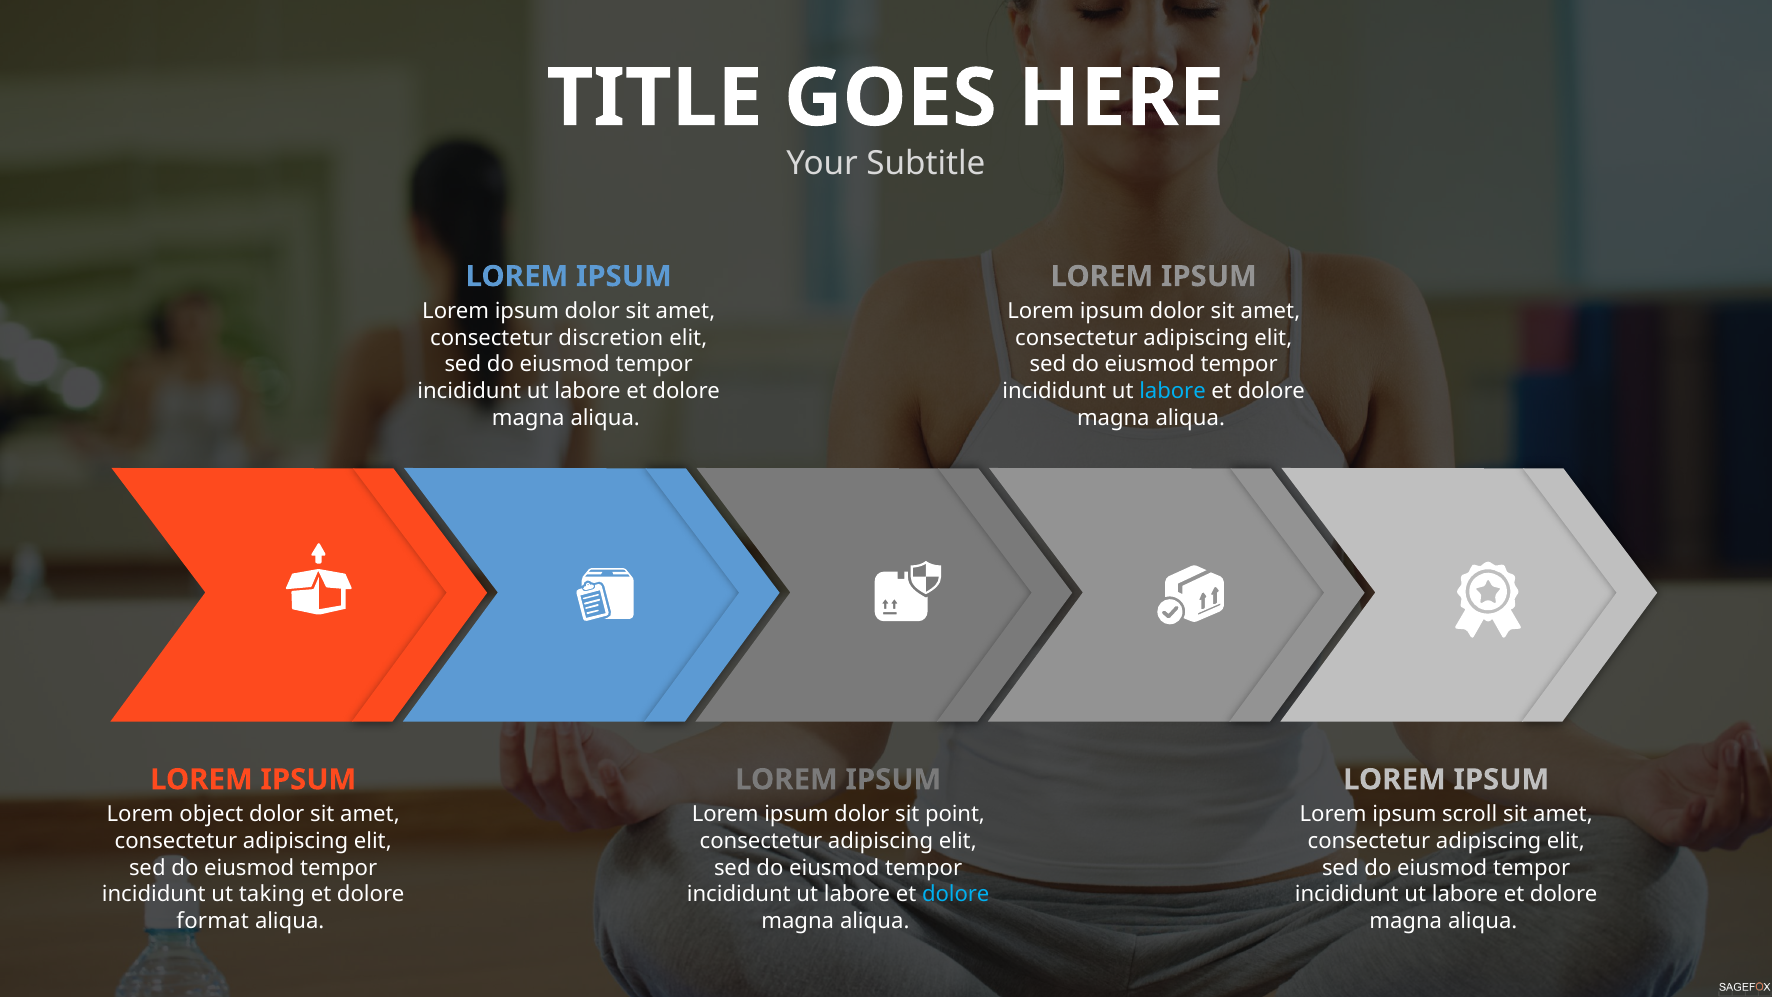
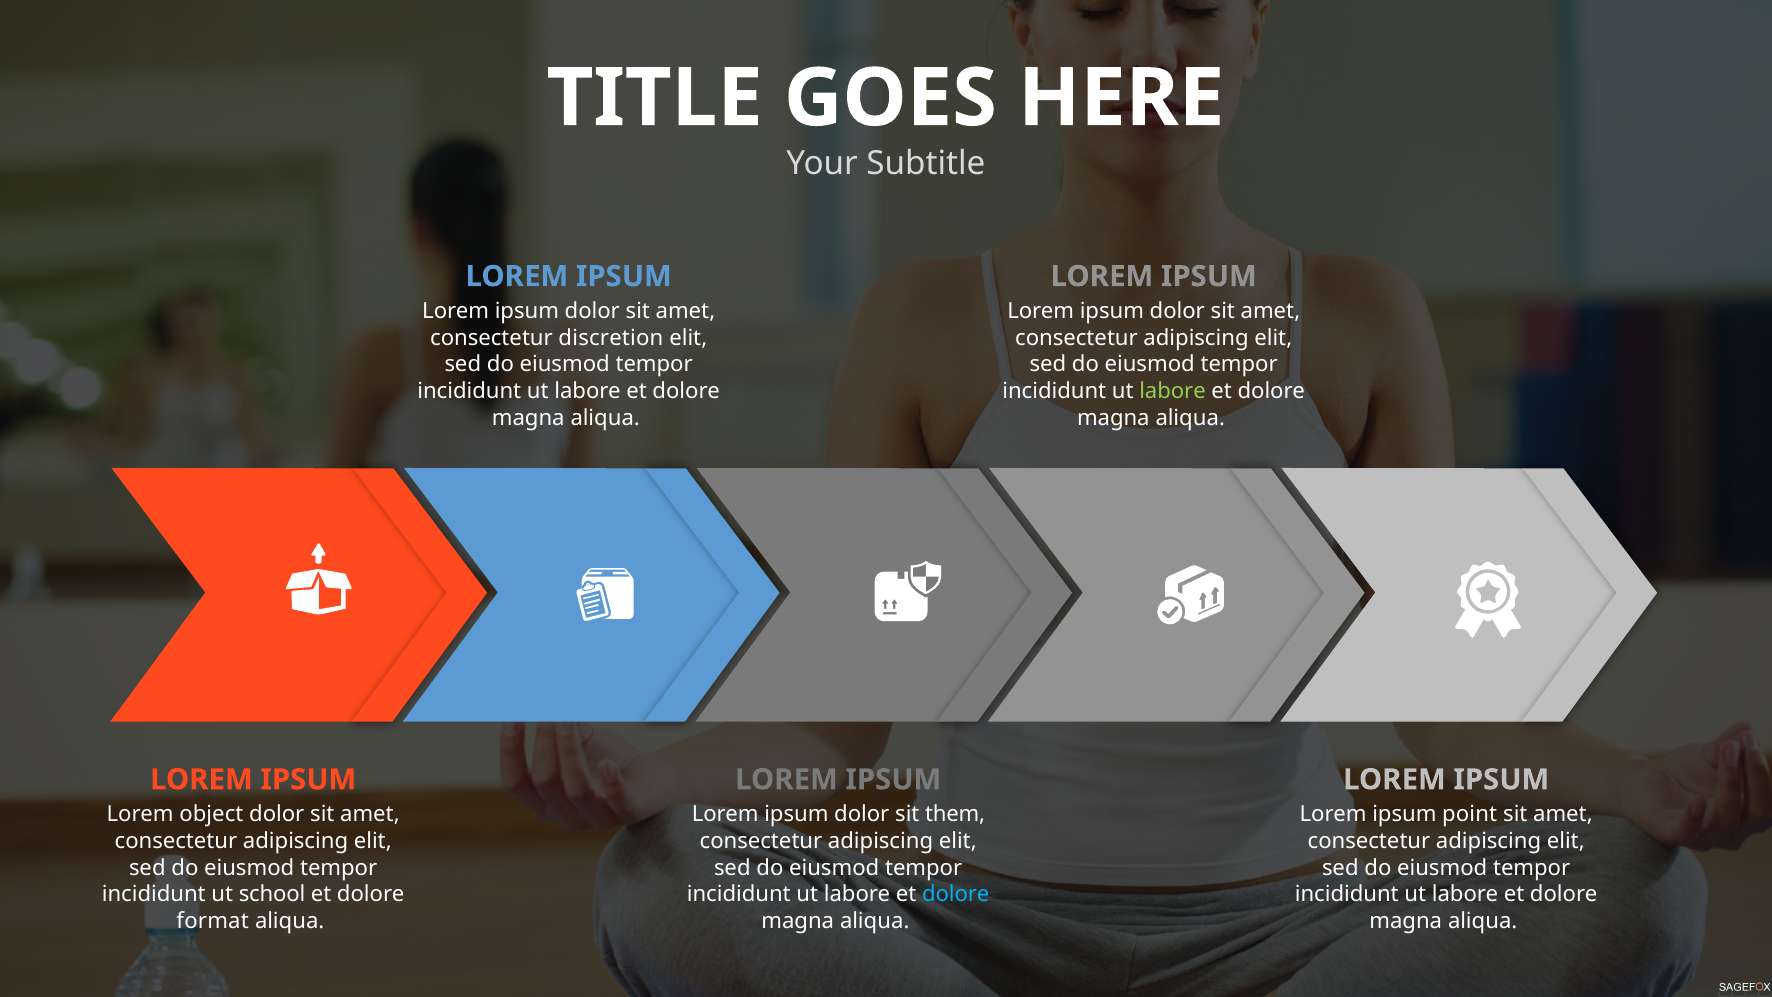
labore colour: light blue -> light green (1173, 391)
point: point -> them (955, 814)
scroll: scroll -> point (1470, 814)
taking: taking -> school (272, 894)
